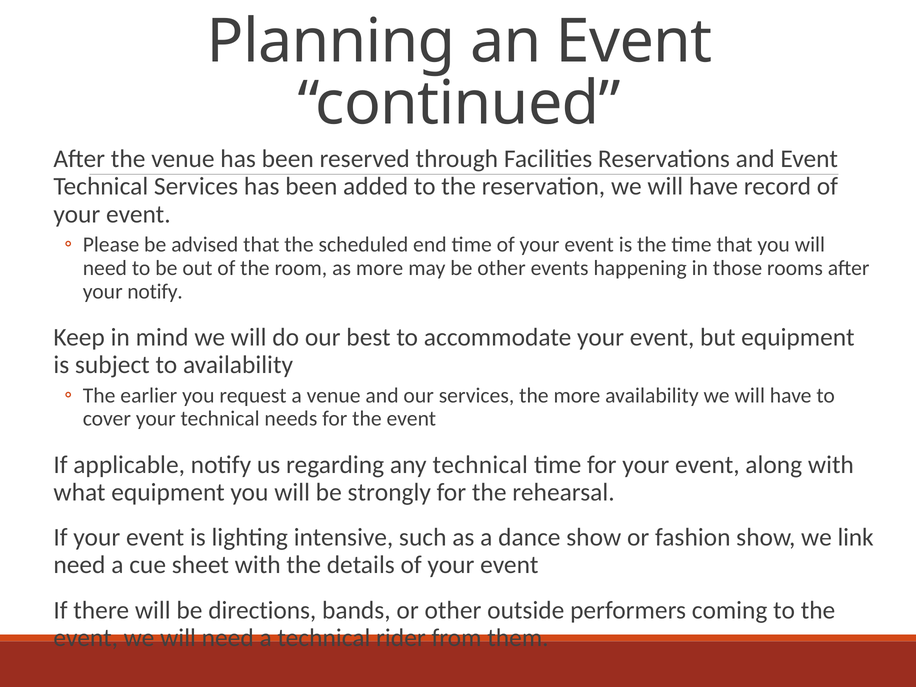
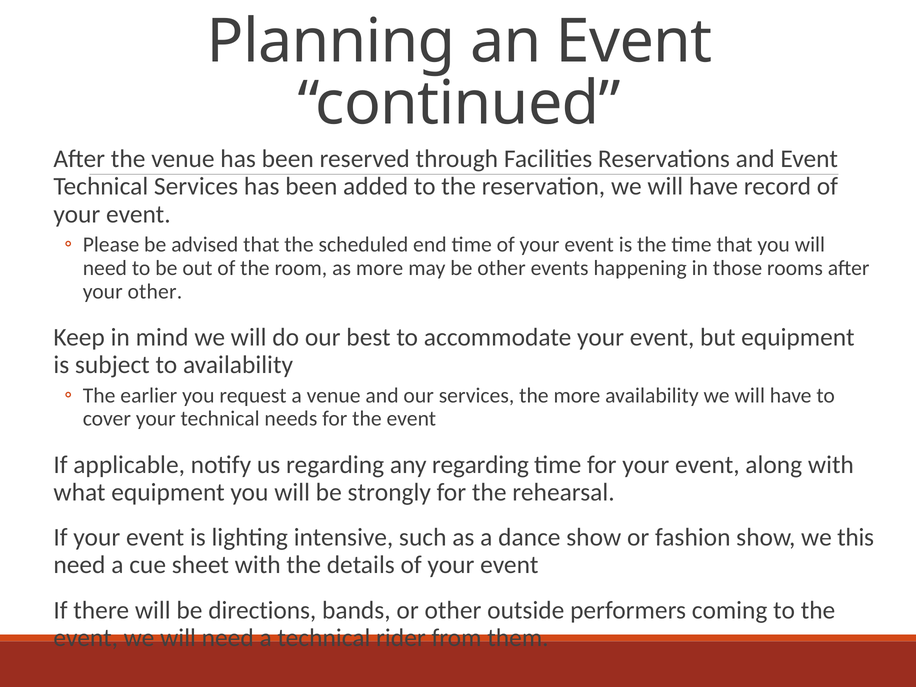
your notify: notify -> other (155, 291)
any technical: technical -> regarding (480, 465)
link: link -> this (856, 537)
